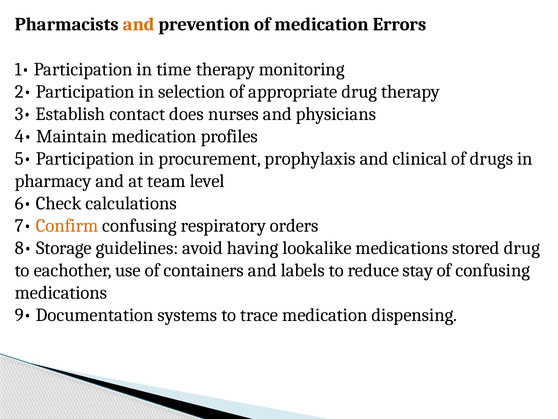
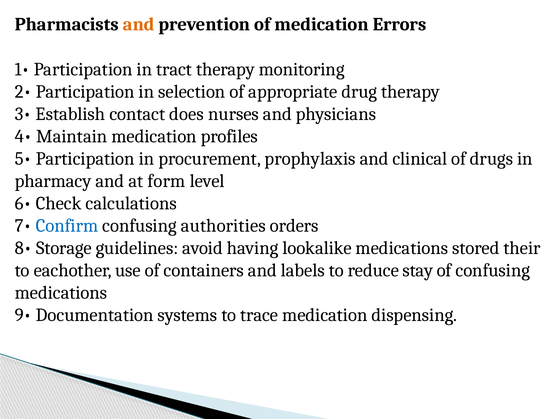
time: time -> tract (174, 69)
team: team -> form (167, 181)
Confirm colour: orange -> blue (67, 225)
respiratory: respiratory -> authorities (223, 225)
stored drug: drug -> their (522, 248)
